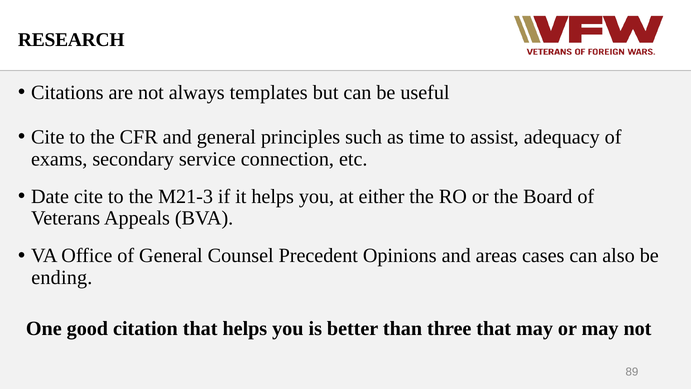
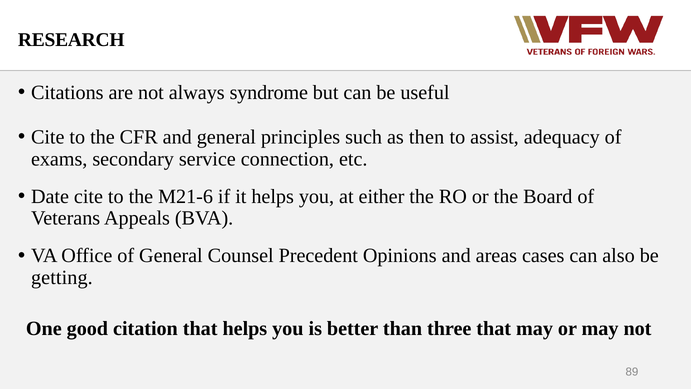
templates: templates -> syndrome (269, 92)
time: time -> then (427, 137)
M21-3: M21-3 -> M21-6 (186, 196)
ending: ending -> getting (62, 277)
